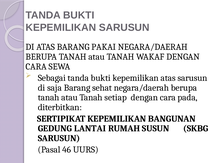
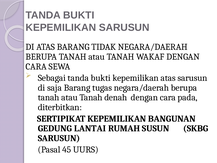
PAKAI: PAKAI -> TIDAK (104, 47)
sehat: sehat -> tugas (102, 88)
setiap: setiap -> denah (116, 97)
46: 46 -> 45 (67, 149)
